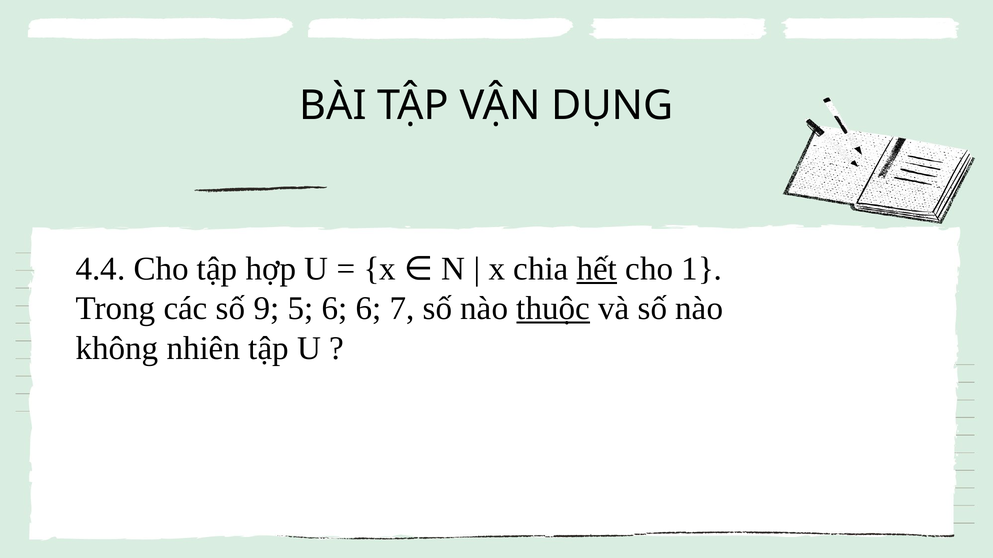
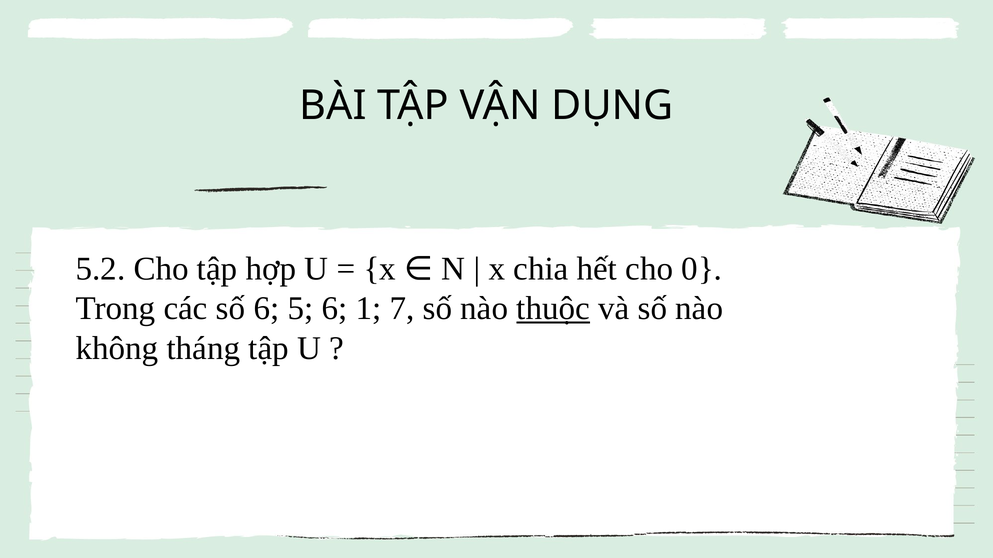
4.4: 4.4 -> 5.2 (100, 269)
hết underline: present -> none (597, 269)
1: 1 -> 0 (702, 269)
số 9: 9 -> 6 (266, 309)
6 6: 6 -> 1 (368, 309)
nhiên: nhiên -> tháng (203, 348)
